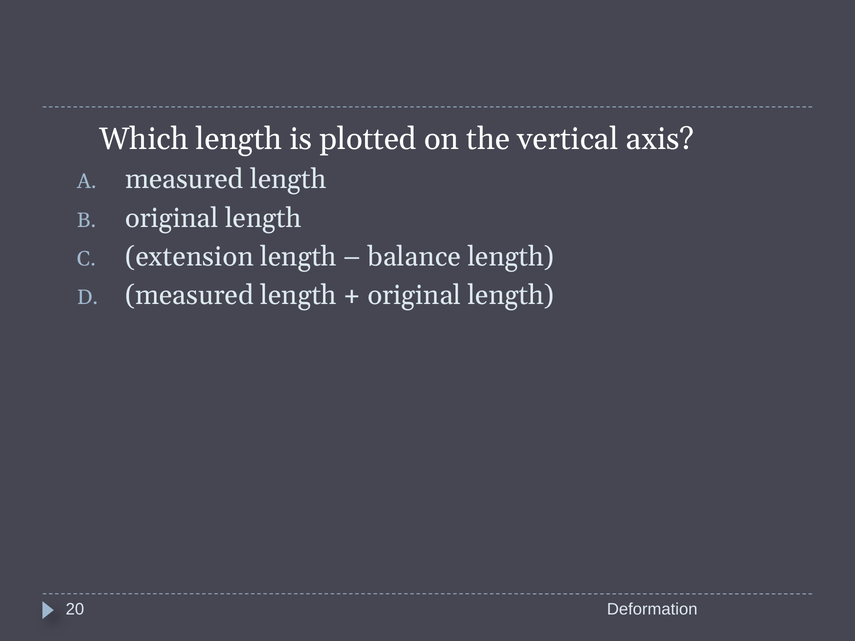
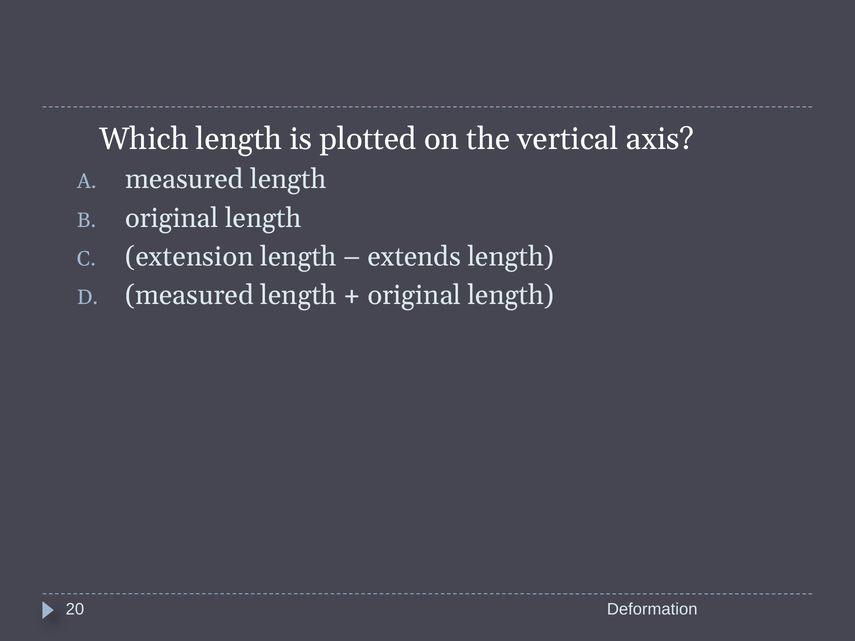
balance: balance -> extends (414, 257)
